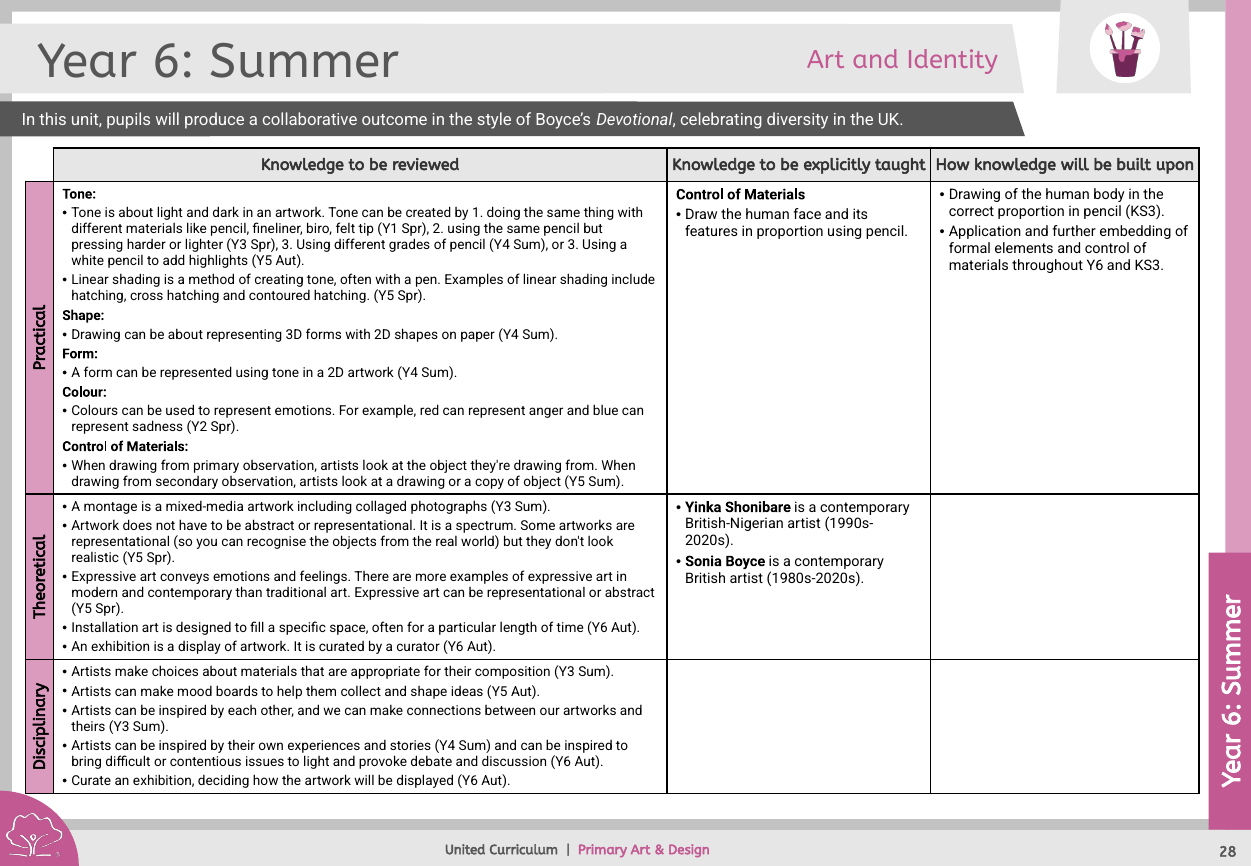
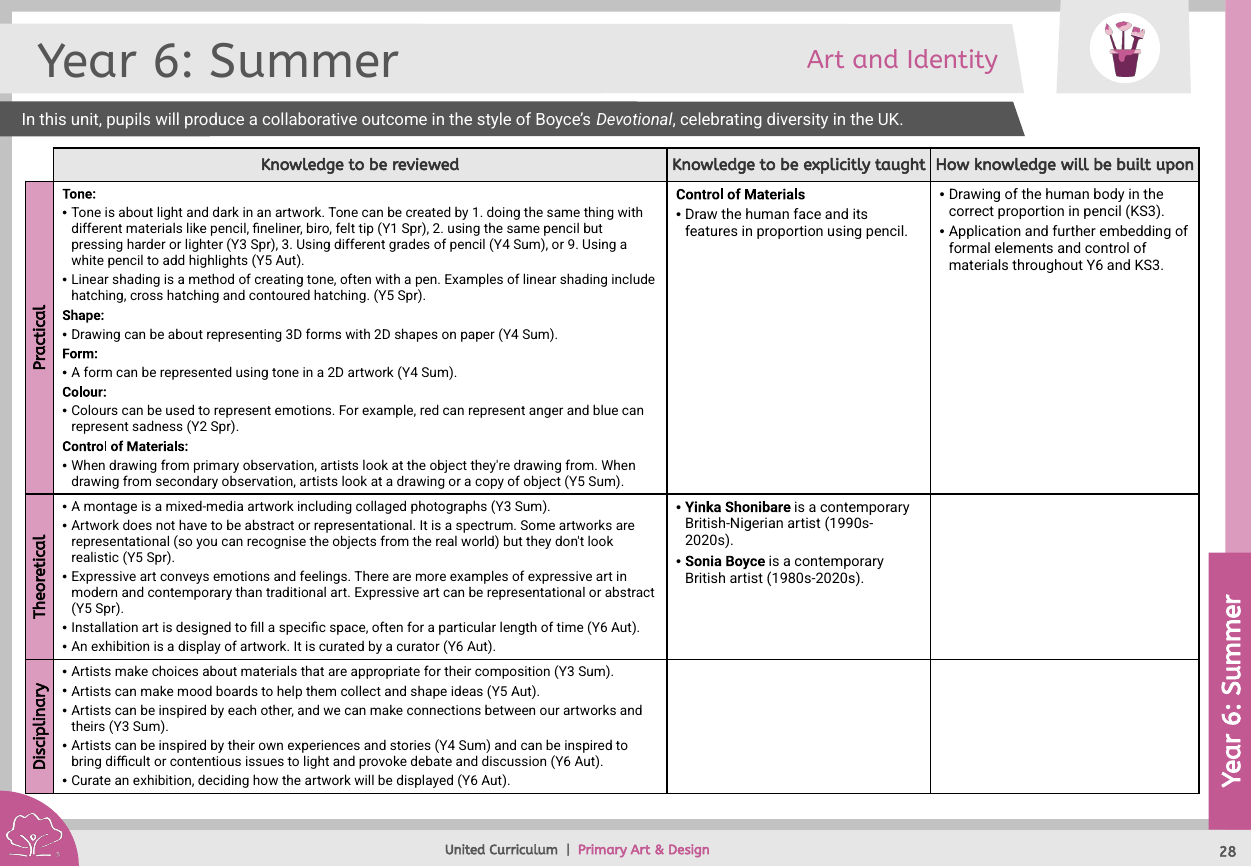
or 3: 3 -> 9 (573, 245)
